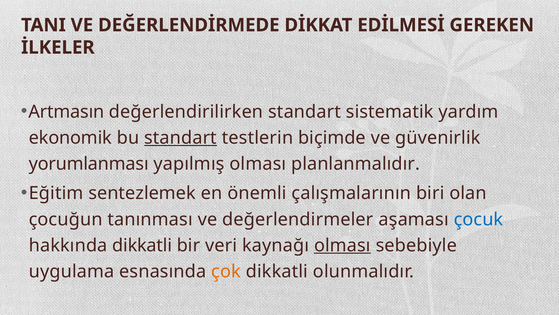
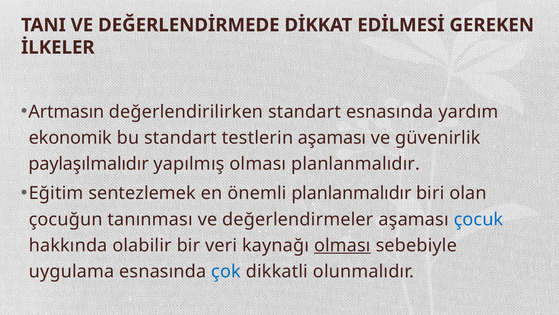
standart sistematik: sistematik -> esnasında (390, 112)
standart underline: present -> none (181, 138)
testlerin biçimde: biçimde -> aşaması (332, 138)
yorumlanması: yorumlanması -> paylaşılmalıdır (89, 164)
önemli çalışmalarının: çalışmalarının -> planlanmalıdır (351, 193)
hakkında dikkatli: dikkatli -> olabilir (142, 245)
çok colour: orange -> blue (226, 271)
